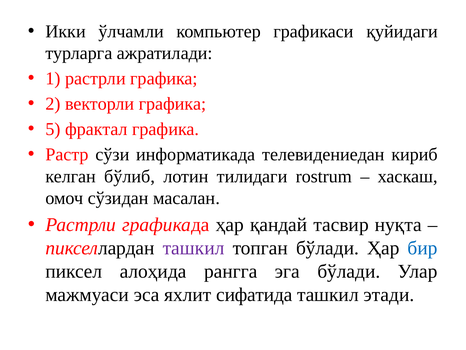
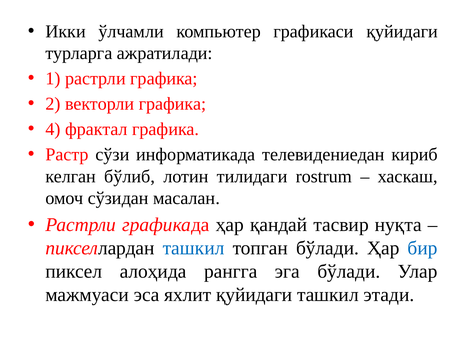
5: 5 -> 4 (53, 129)
ташкил colour: purple -> blue (194, 248)
яхлит сифатида: сифатида -> қуйидаги (254, 294)
